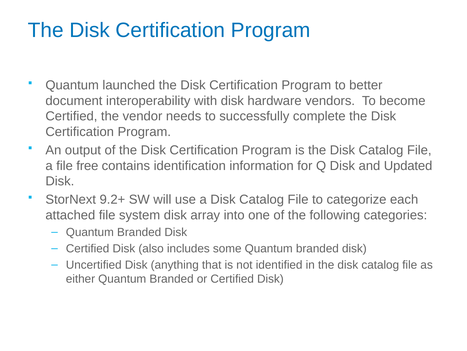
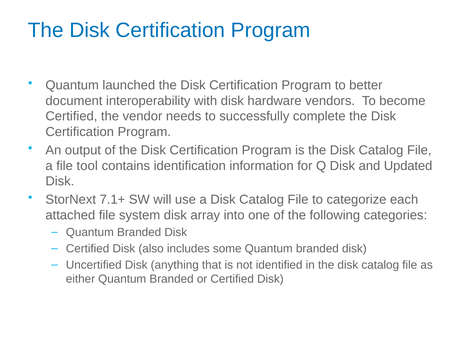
free: free -> tool (87, 165)
9.2+: 9.2+ -> 7.1+ (112, 199)
